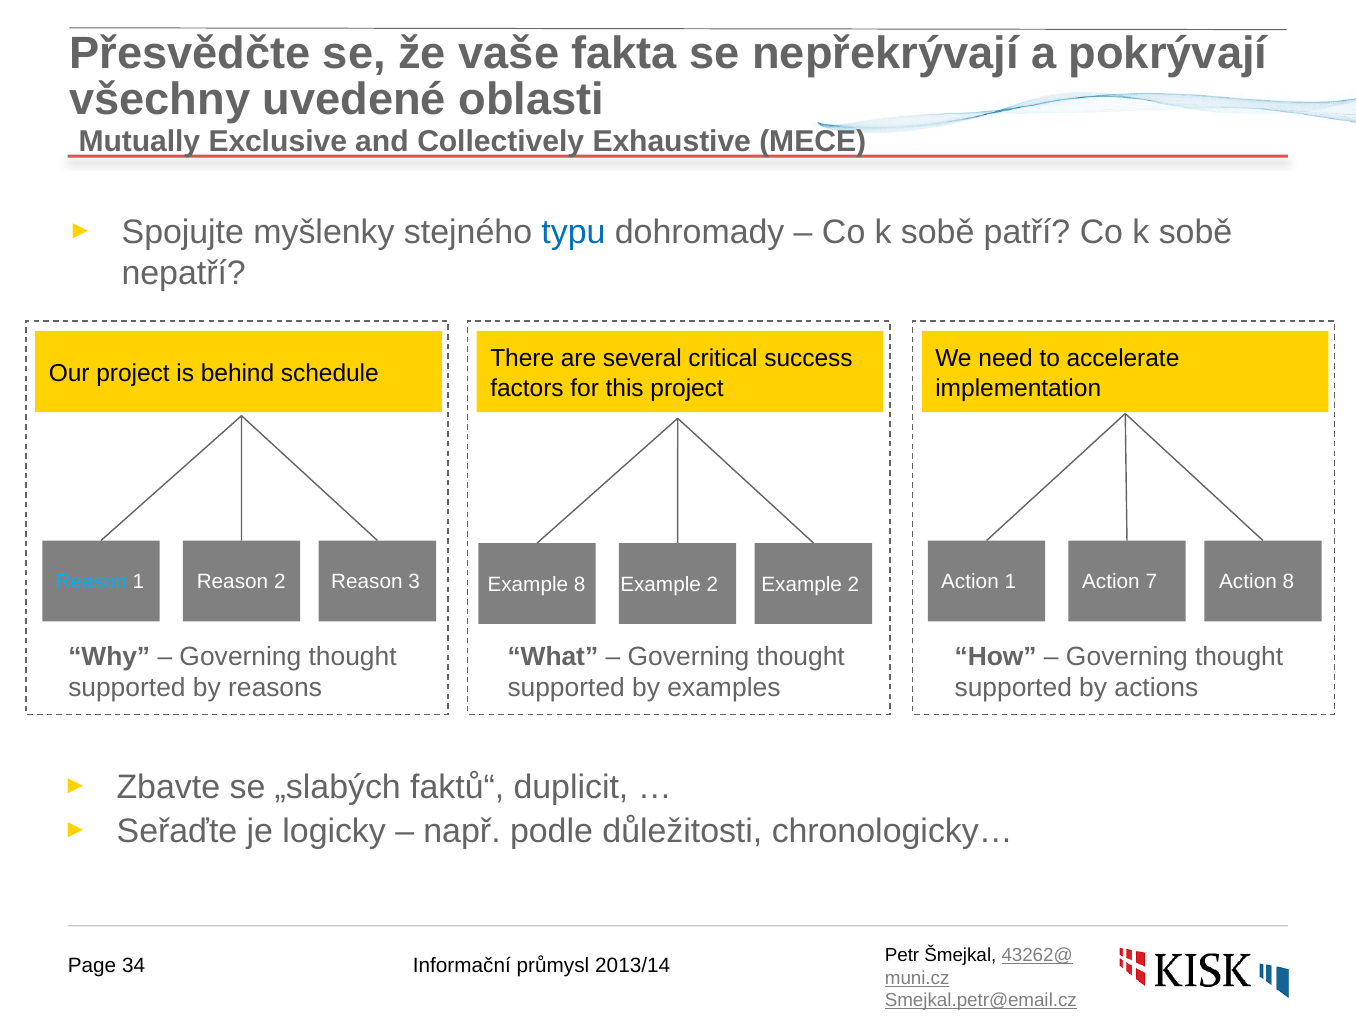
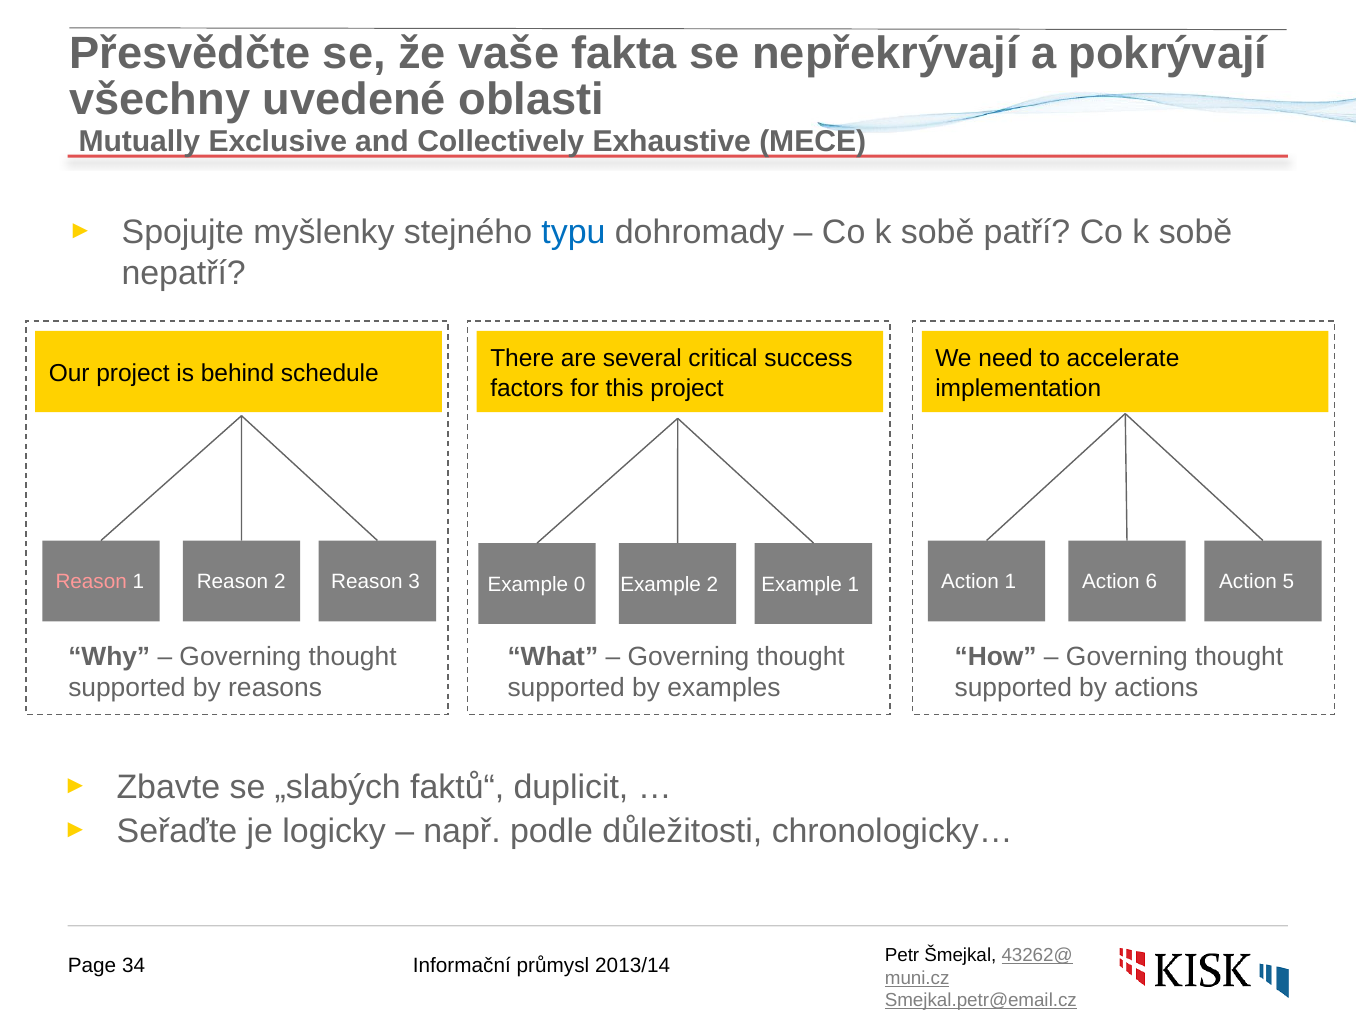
Reason colour: light blue -> pink (91, 582)
7: 7 -> 6 (1151, 582)
Action 8: 8 -> 5 (1288, 582)
Example 8: 8 -> 0 (580, 585)
2 Example 2: 2 -> 1 (854, 585)
